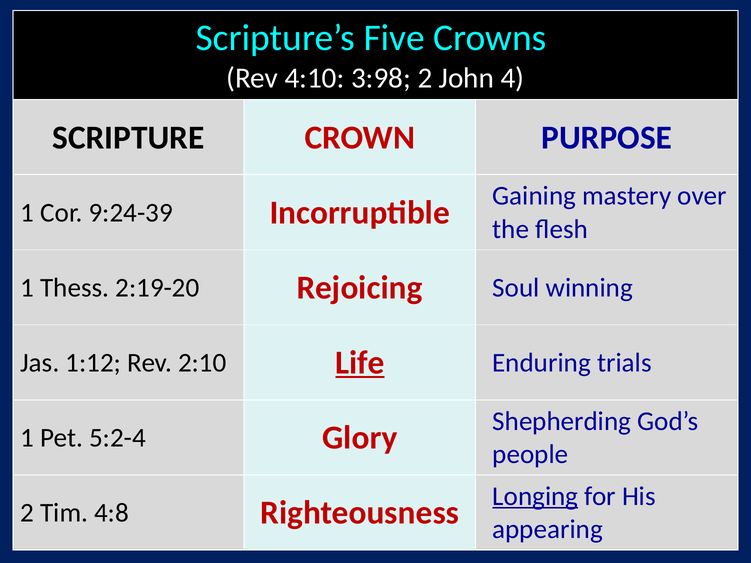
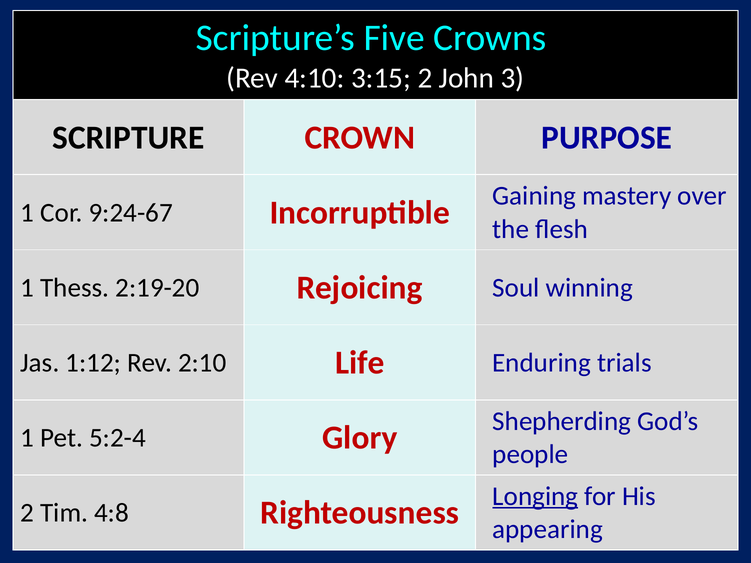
3:98: 3:98 -> 3:15 (381, 78)
4: 4 -> 3 (513, 78)
9:24-39: 9:24-39 -> 9:24-67 (131, 213)
Life underline: present -> none (360, 363)
